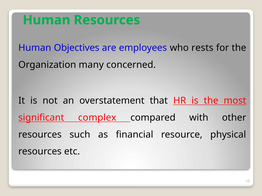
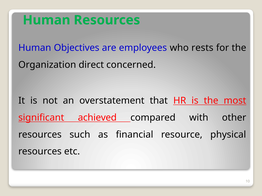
many: many -> direct (91, 65)
complex: complex -> achieved (97, 118)
